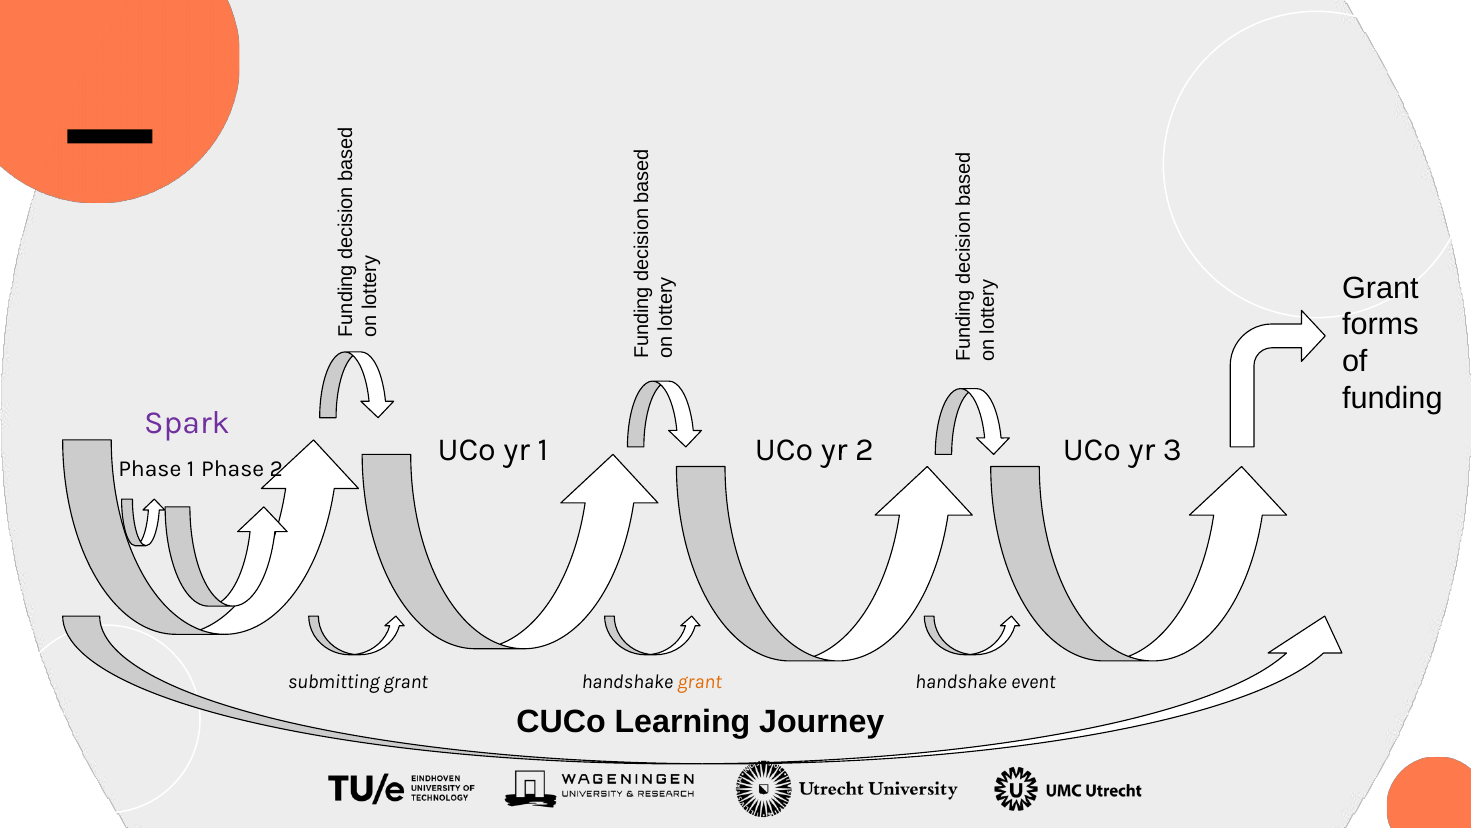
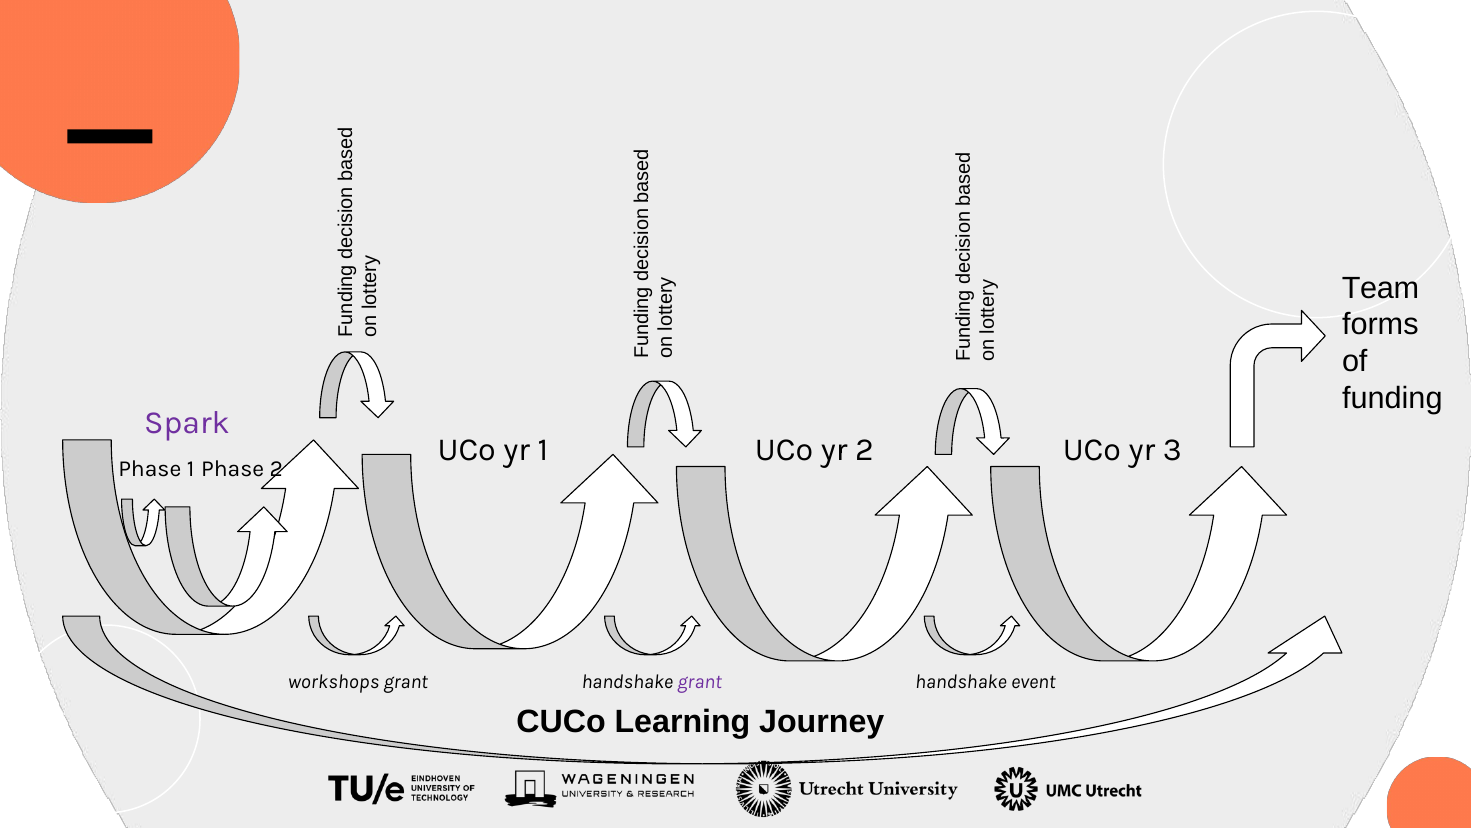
Grant: Grant -> Team (1381, 288)
submitting: submitting -> workshops (333, 682)
grant colour: orange -> purple (700, 681)
